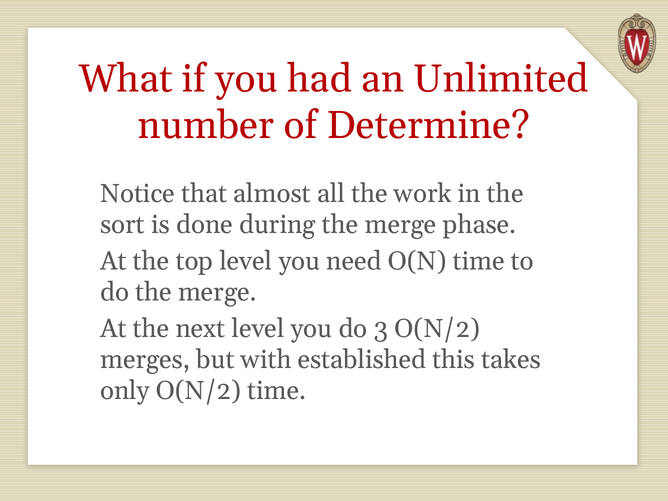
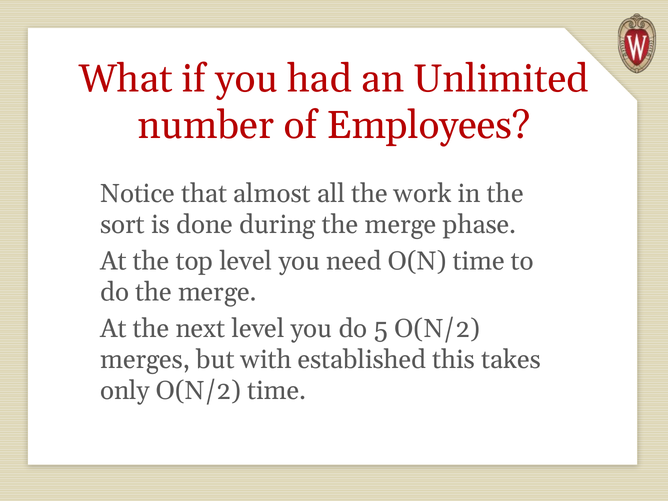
Determine: Determine -> Employees (428, 125)
3: 3 -> 5 (381, 329)
